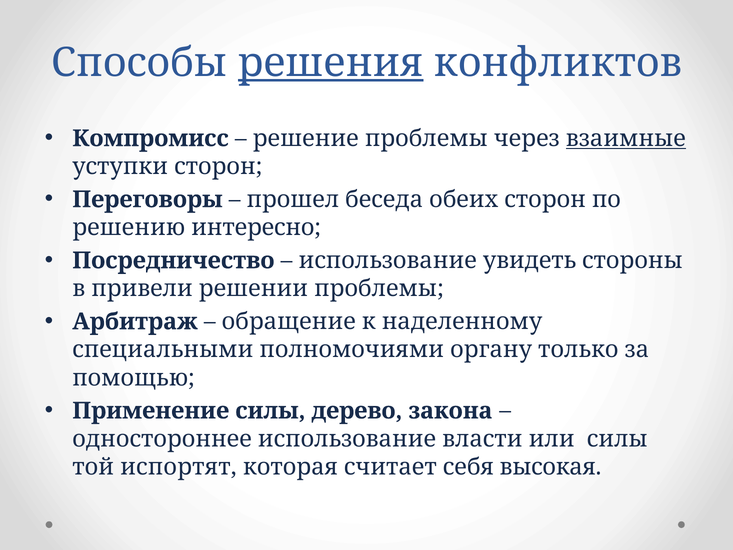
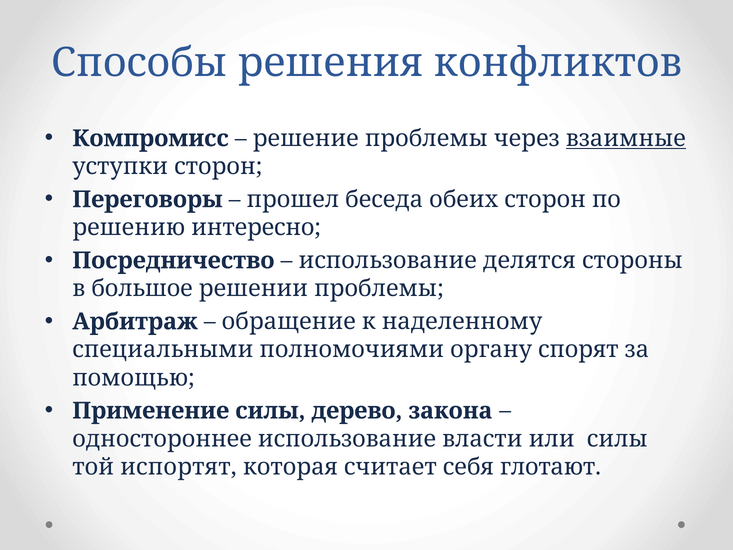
решения underline: present -> none (331, 63)
увидеть: увидеть -> делятся (529, 260)
привели: привели -> большое (142, 289)
только: только -> спорят (578, 350)
высокая: высокая -> глотают (550, 467)
